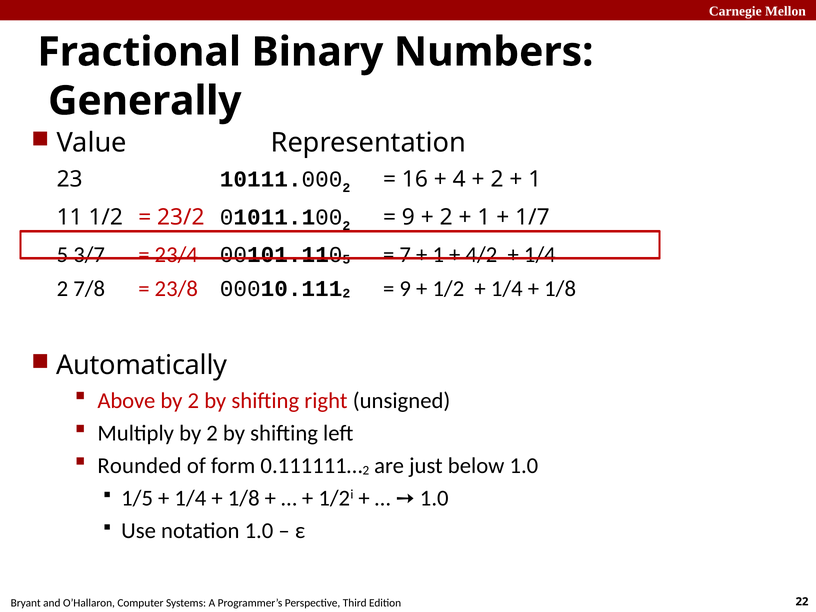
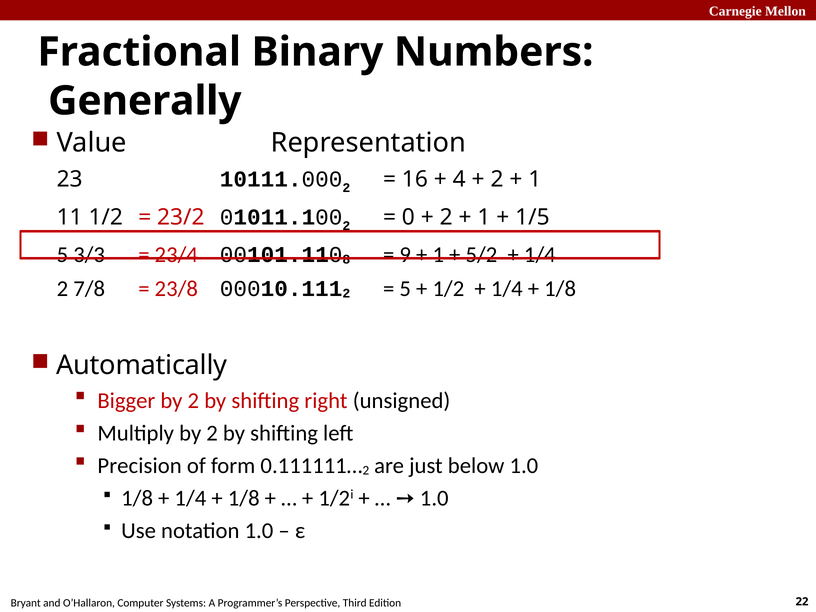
9: 9 -> 0 (408, 217)
1/7: 1/7 -> 1/5 (532, 217)
3/7: 3/7 -> 3/3 (89, 255)
5: 5 -> 8 (346, 259)
7: 7 -> 9 (405, 255)
4/2: 4/2 -> 5/2 (481, 255)
9: 9 -> 5 (405, 289)
Above: Above -> Bigger (126, 401)
Rounded: Rounded -> Precision (140, 466)
1/5: 1/5 -> 1/8 (137, 498)
